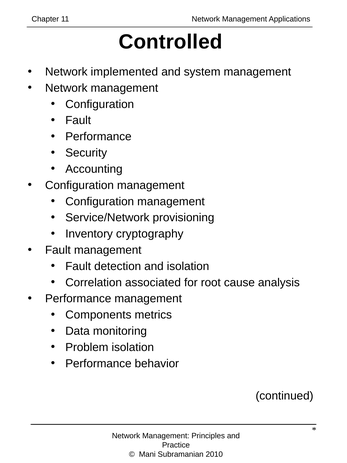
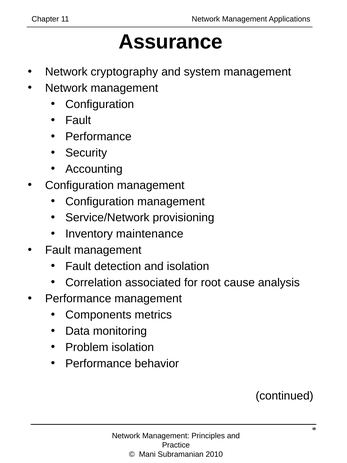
Controlled: Controlled -> Assurance (171, 42)
implemented: implemented -> cryptography (124, 72)
cryptography: cryptography -> maintenance (150, 234)
